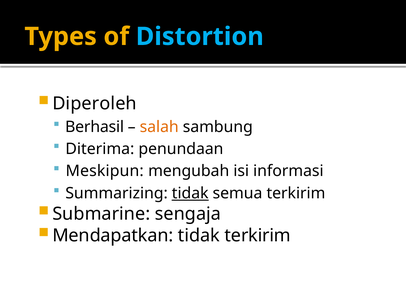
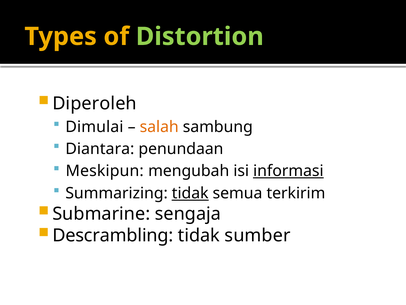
Distortion colour: light blue -> light green (200, 36)
Berhasil: Berhasil -> Dimulai (94, 127)
Diterima: Diterima -> Diantara (100, 149)
informasi underline: none -> present (288, 171)
Mendapatkan: Mendapatkan -> Descrambling (113, 235)
tidak terkirim: terkirim -> sumber (258, 235)
